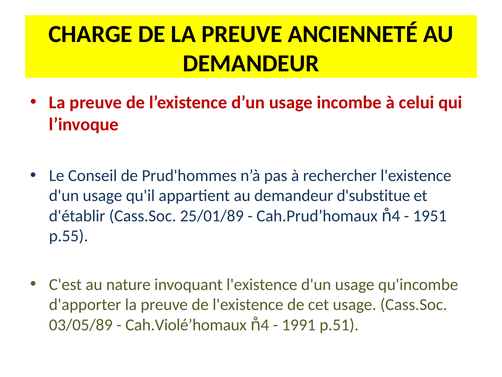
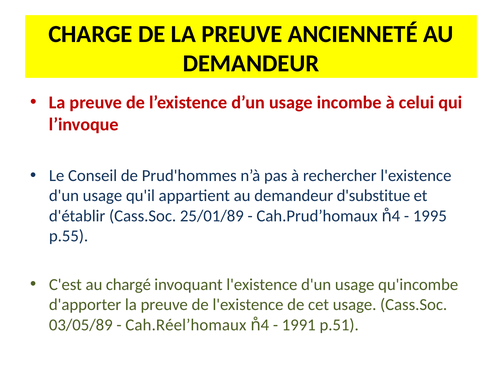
1951: 1951 -> 1995 (430, 216)
nature: nature -> chargé (128, 284)
Cah.Violé’homaux: Cah.Violé’homaux -> Cah.Réel’homaux (186, 324)
